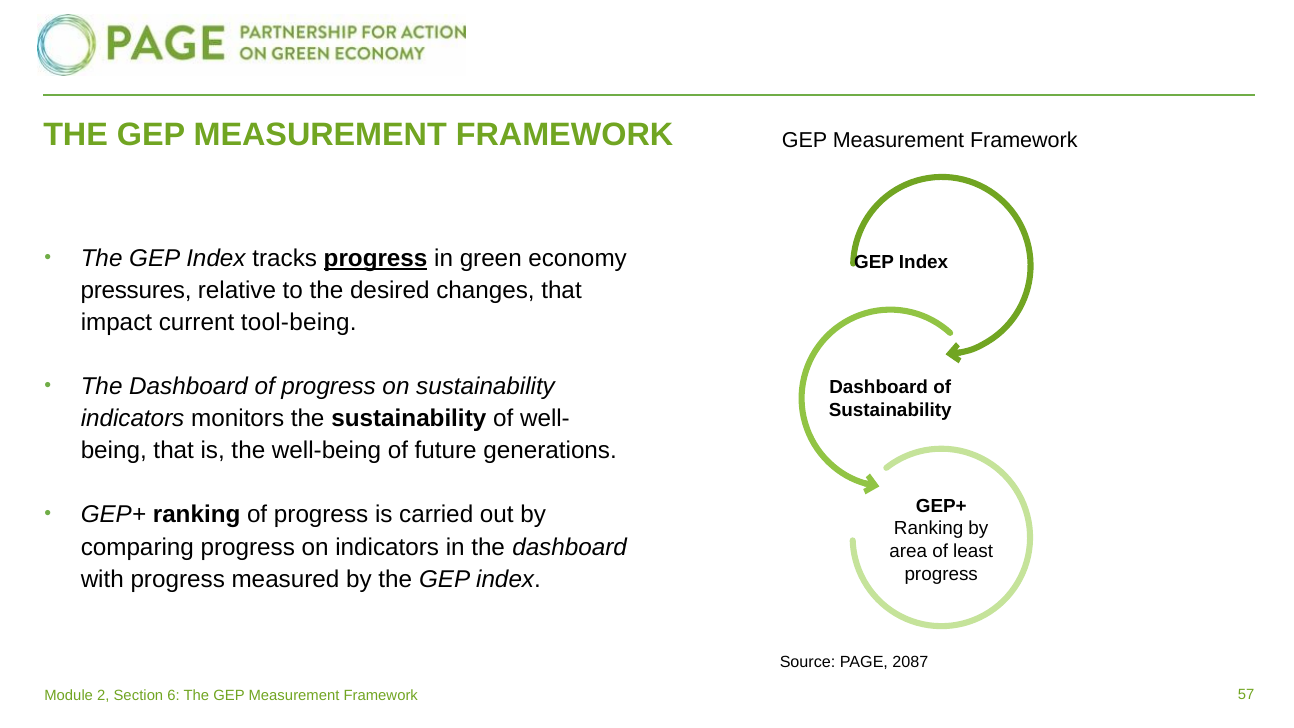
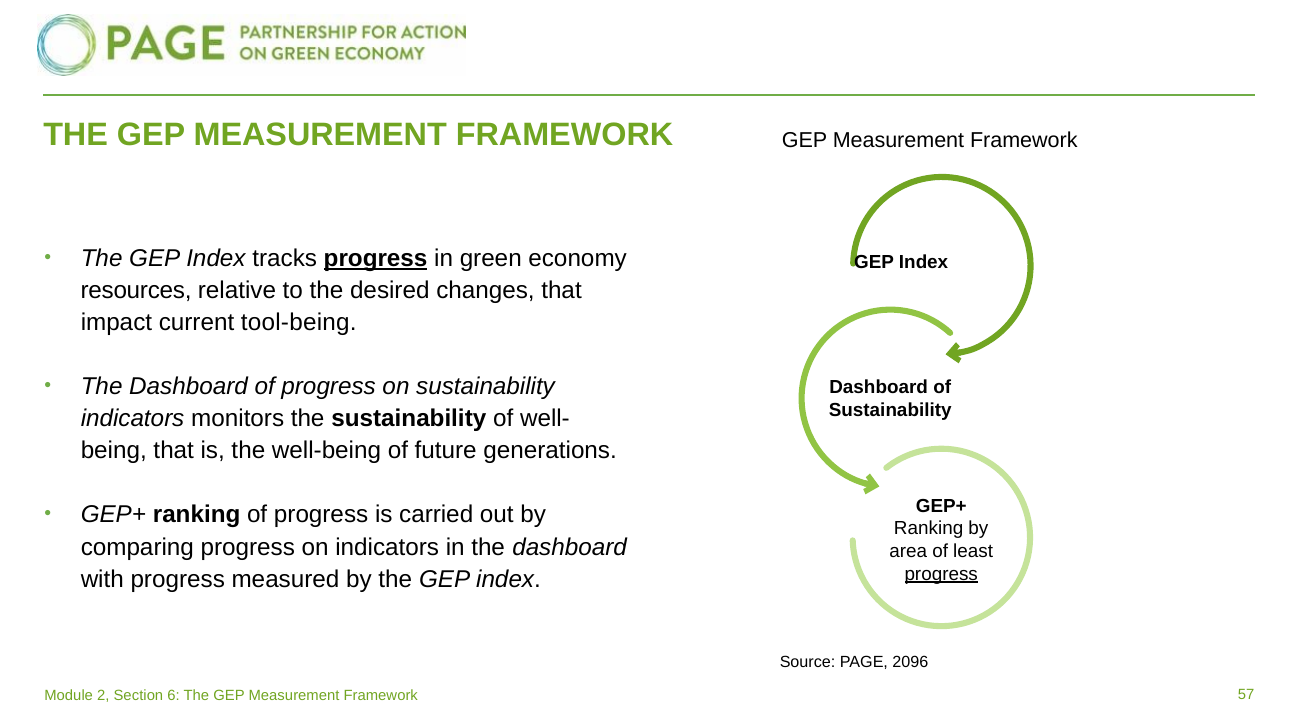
pressures: pressures -> resources (136, 291)
progress underline: none -> present (941, 574)
2087: 2087 -> 2096 (910, 662)
